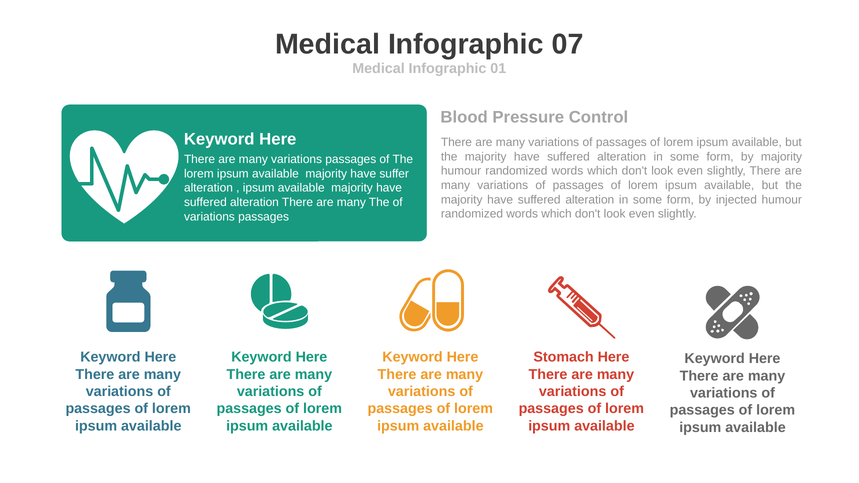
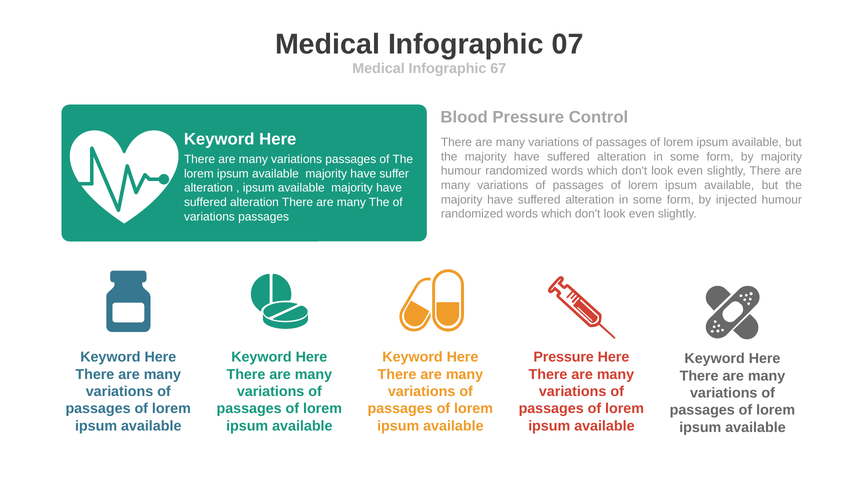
01: 01 -> 67 (498, 69)
Stomach: Stomach -> Pressure (564, 357)
